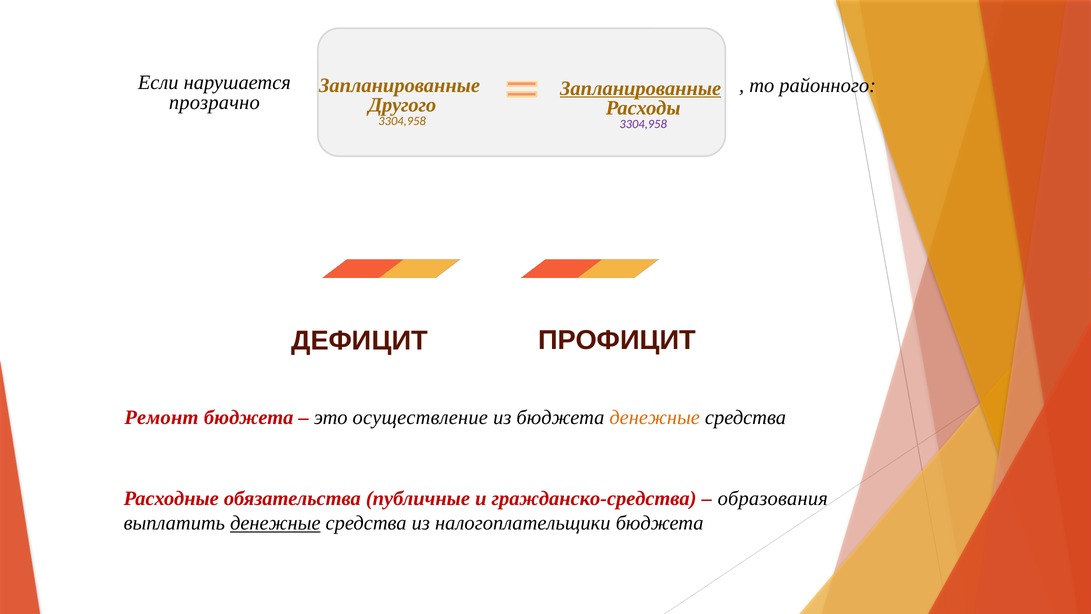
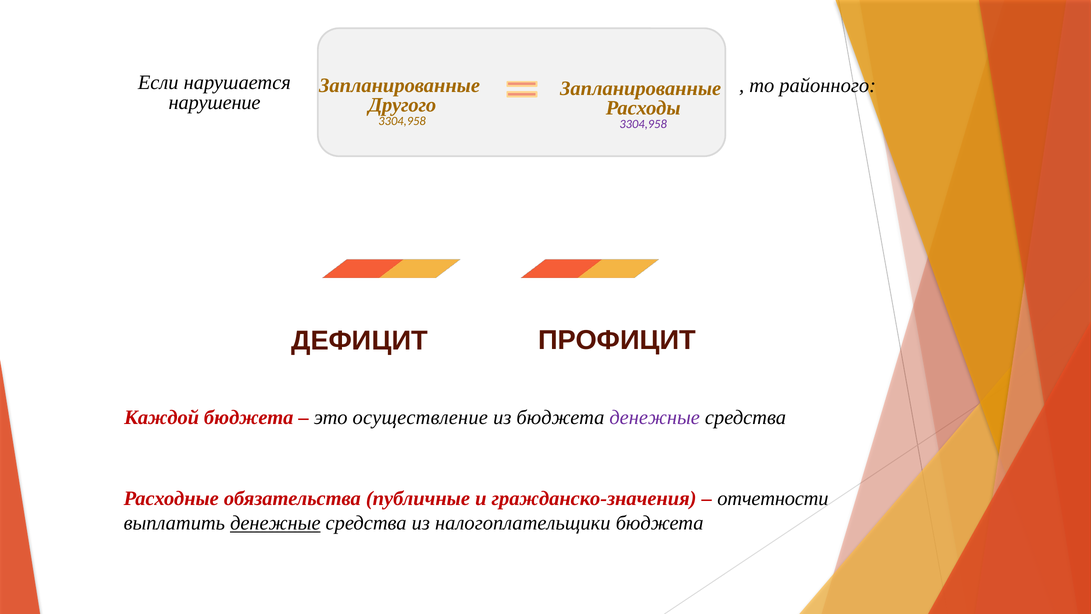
Запланированные underline: present -> none (641, 88)
прозрачно: прозрачно -> нарушение (215, 102)
Ремонт: Ремонт -> Каждой (162, 417)
денежные colour: orange -> purple (655, 417)
гражданско-средства: гражданско-средства -> гражданско-значения (594, 498)
образования: образования -> отчетности (773, 498)
